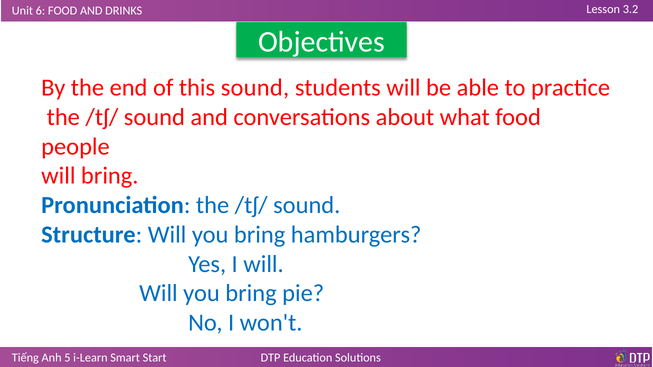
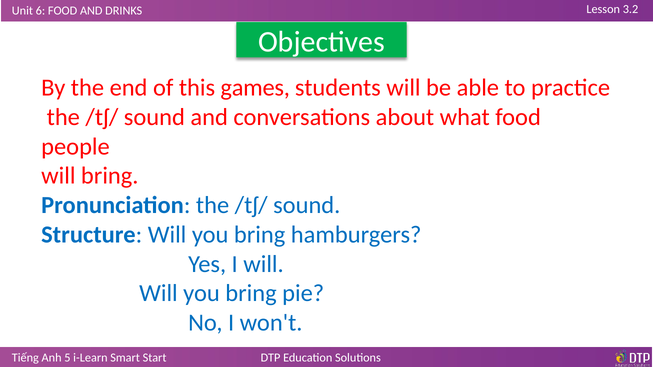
this sound: sound -> games (255, 88)
